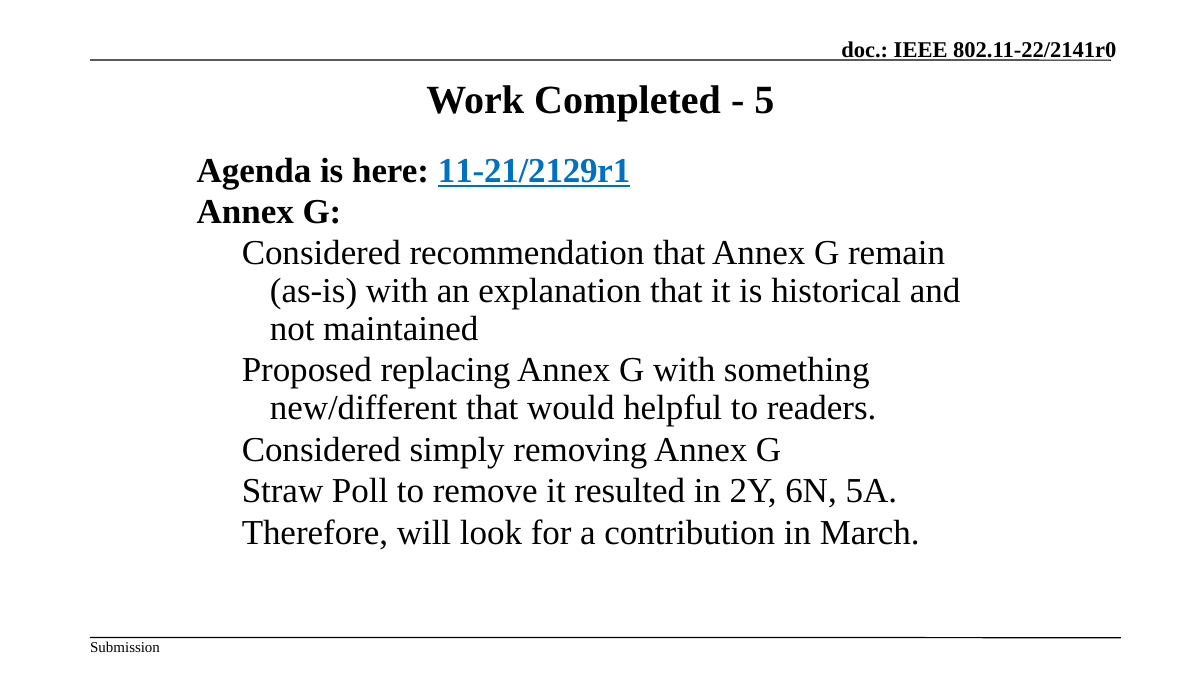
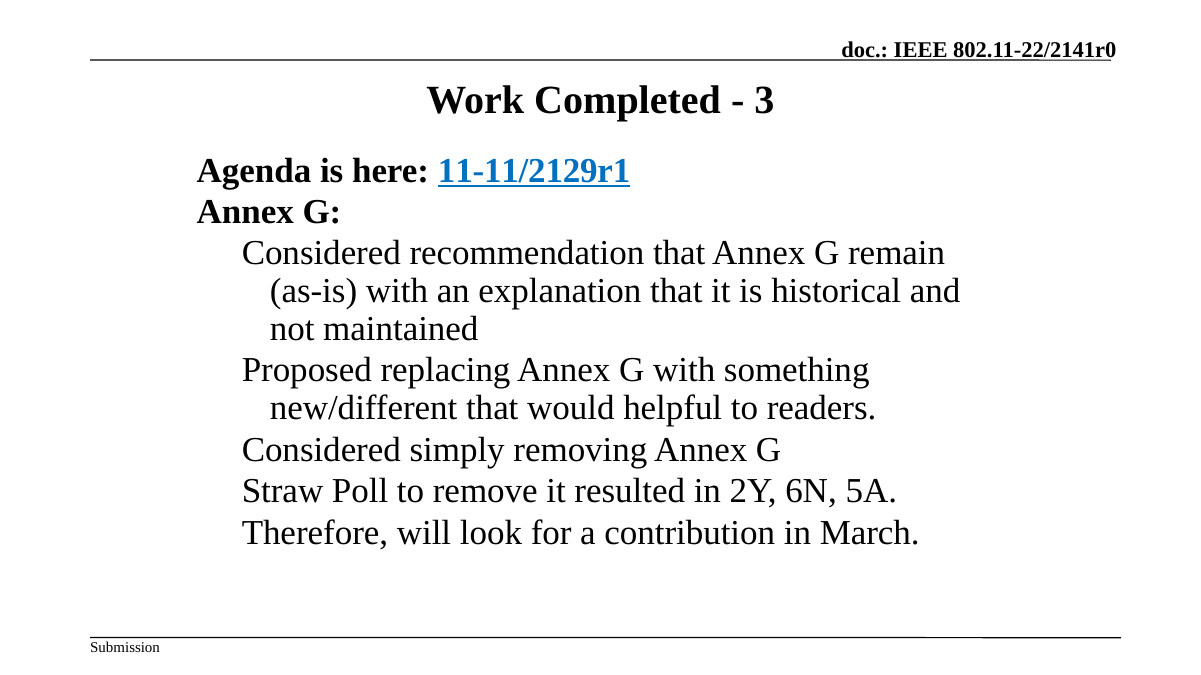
5: 5 -> 3 (764, 100)
11-21/2129r1: 11-21/2129r1 -> 11-11/2129r1 (534, 171)
